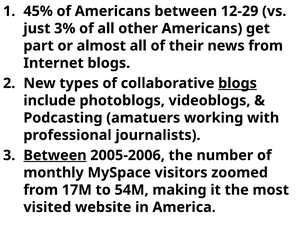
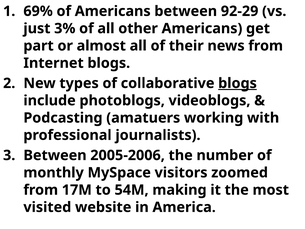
45%: 45% -> 69% (38, 11)
12-29: 12-29 -> 92-29 (240, 11)
Between underline: present -> none (55, 155)
